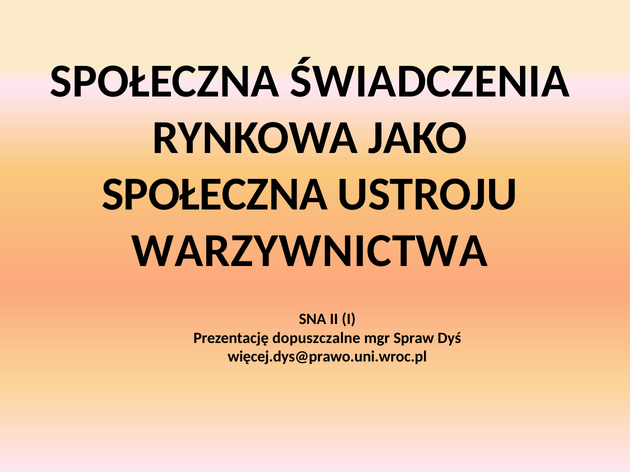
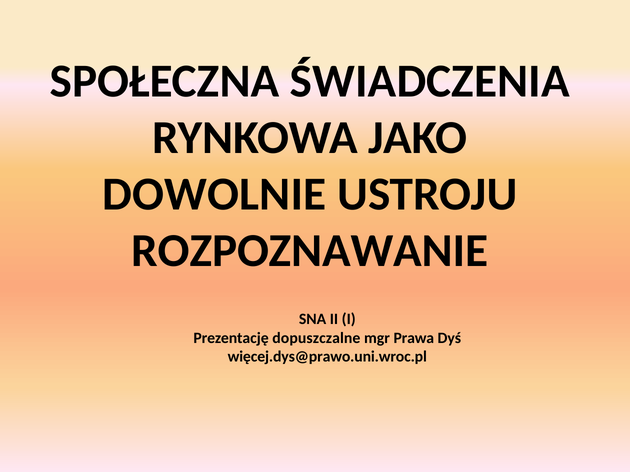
SPOŁECZNA: SPOŁECZNA -> DOWOLNIE (214, 194)
WARZYWNICTWA: WARZYWNICTWA -> ROZPOZNAWANIE (310, 251)
Spraw: Spraw -> Prawa (414, 338)
